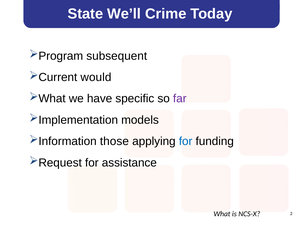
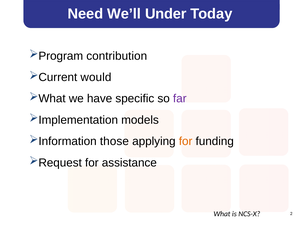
State: State -> Need (85, 14)
Crime: Crime -> Under (166, 14)
subsequent: subsequent -> contribution (117, 56)
for colour: blue -> orange (186, 141)
